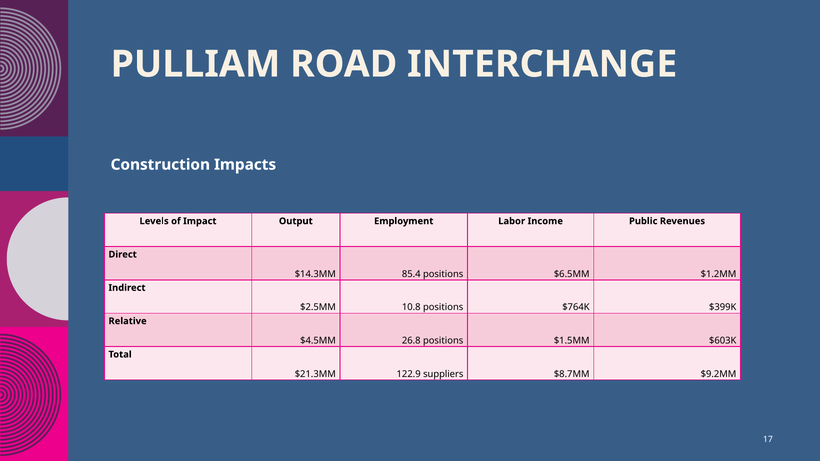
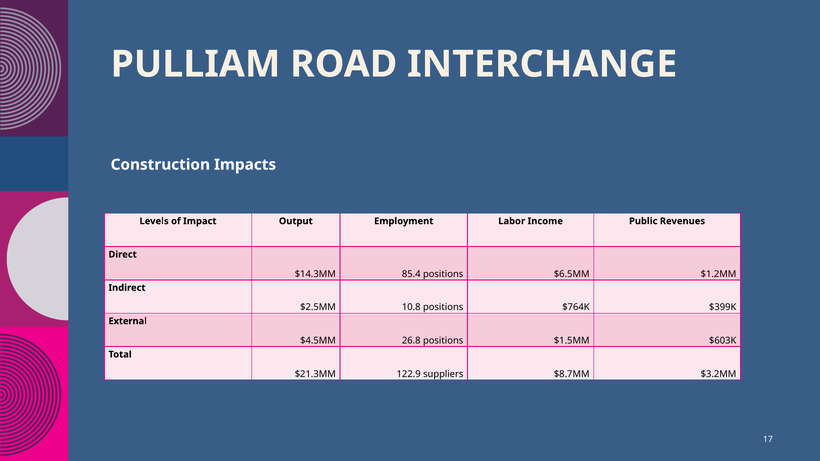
Relative: Relative -> External (128, 321)
$9.2MM: $9.2MM -> $3.2MM (719, 374)
